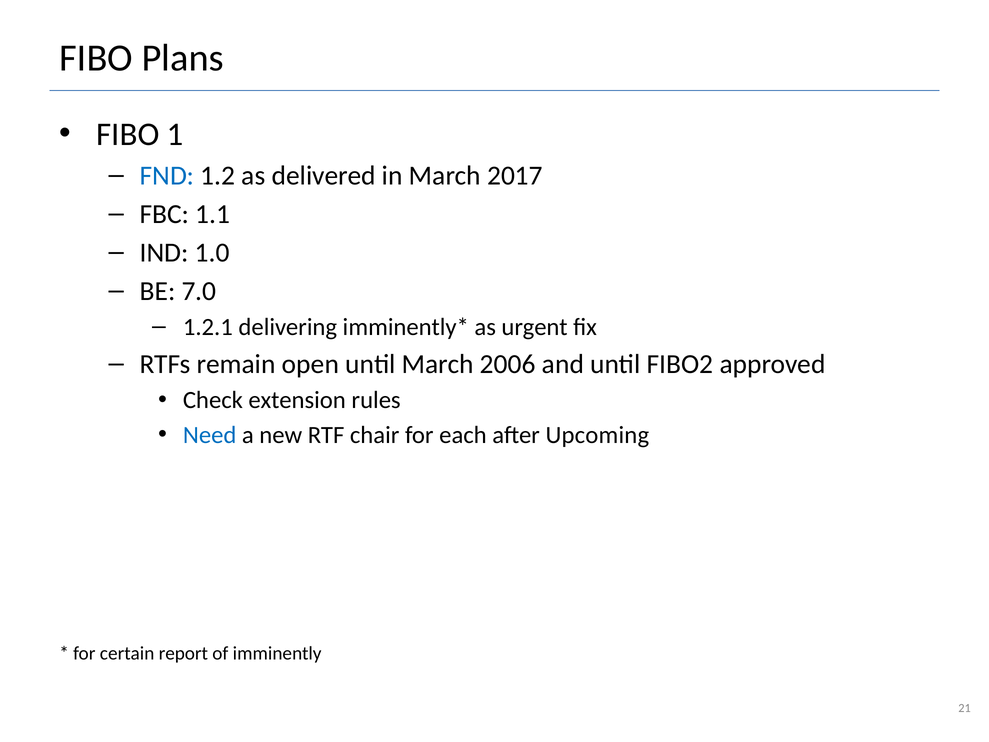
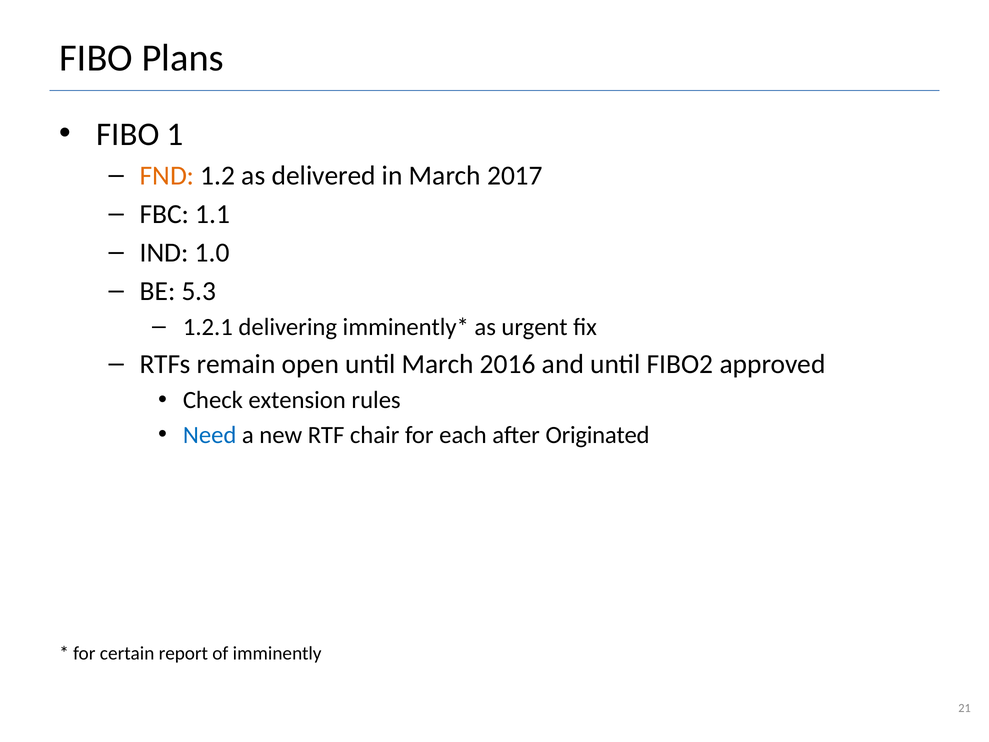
FND colour: blue -> orange (167, 176)
7.0: 7.0 -> 5.3 (199, 291)
2006: 2006 -> 2016 (508, 364)
Upcoming: Upcoming -> Originated (598, 435)
